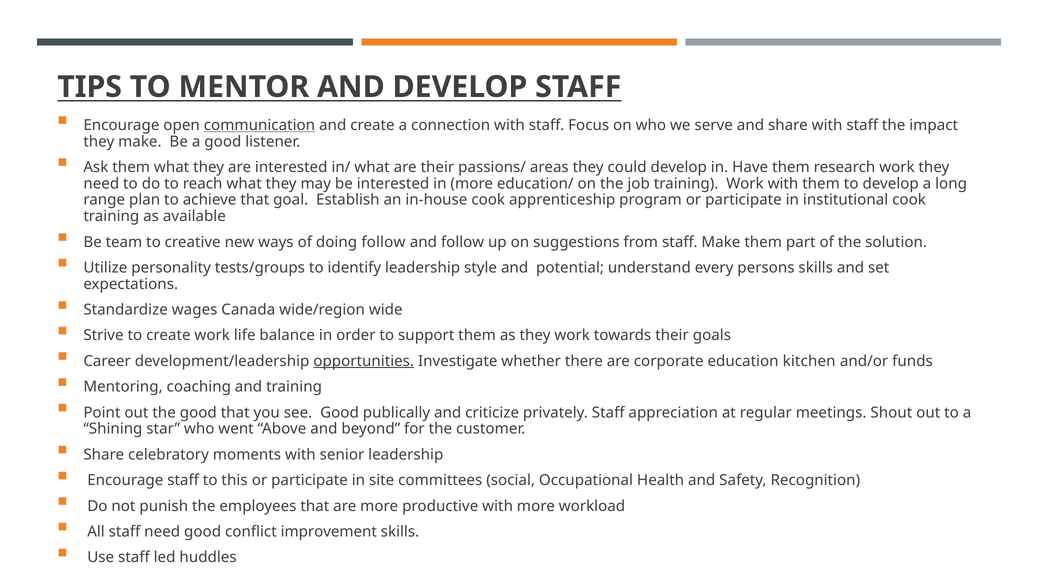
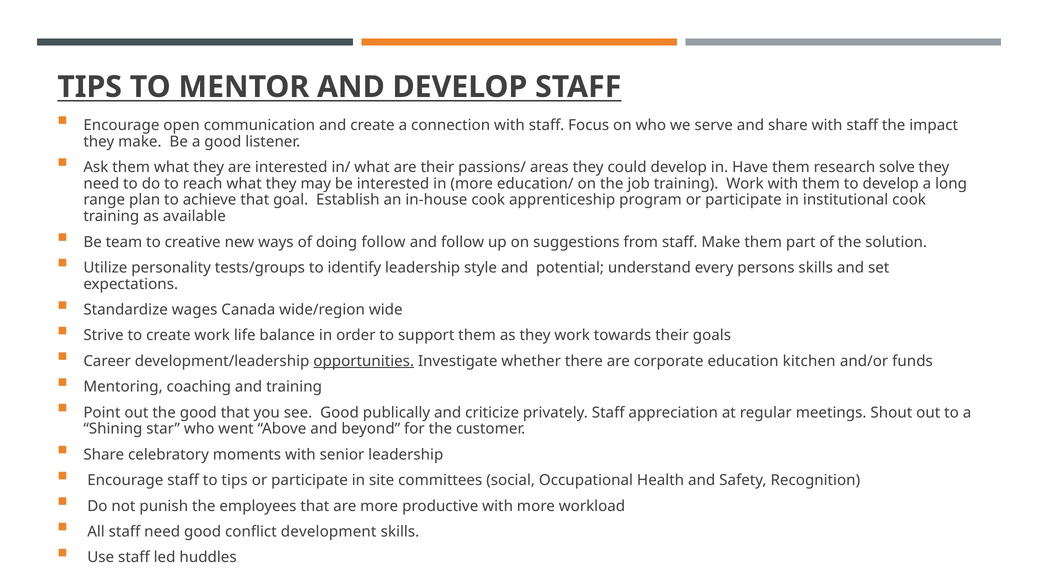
communication underline: present -> none (259, 125)
research work: work -> solve (897, 167)
to this: this -> tips (235, 481)
improvement: improvement -> development (329, 532)
